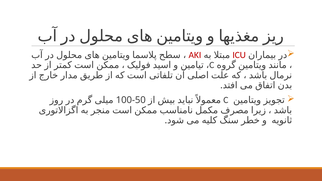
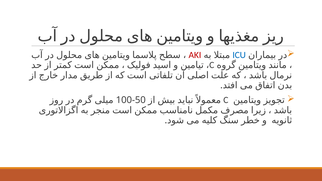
ICU colour: red -> blue (239, 55)
